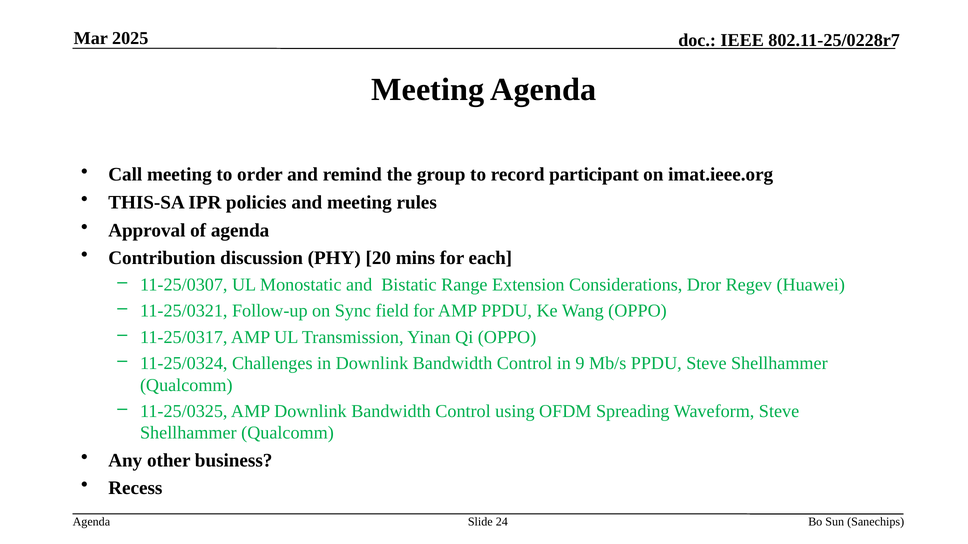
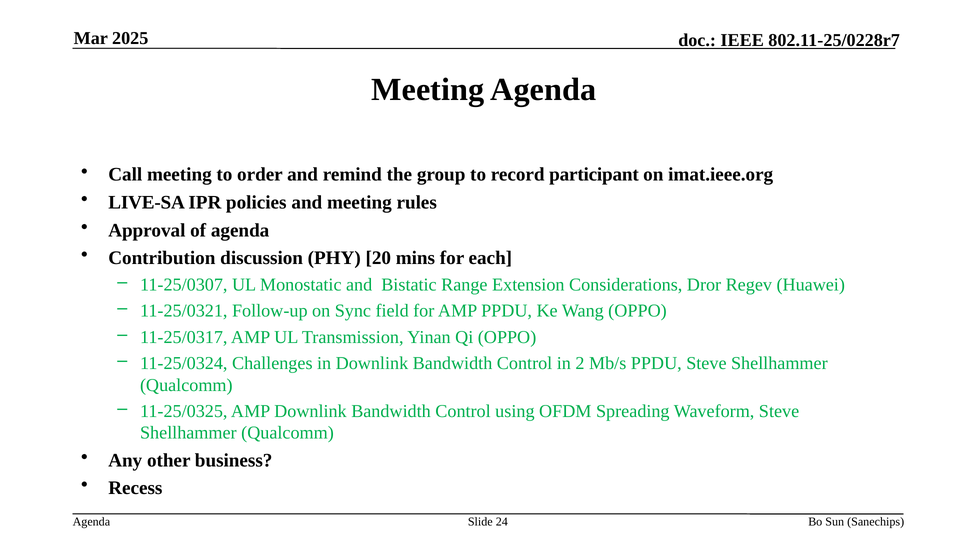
THIS-SA: THIS-SA -> LIVE-SA (147, 203)
9: 9 -> 2 (580, 364)
